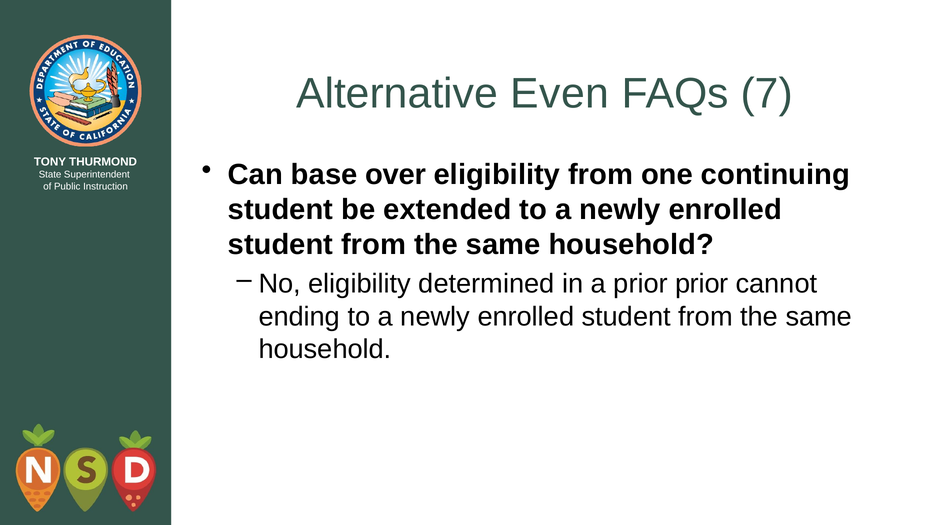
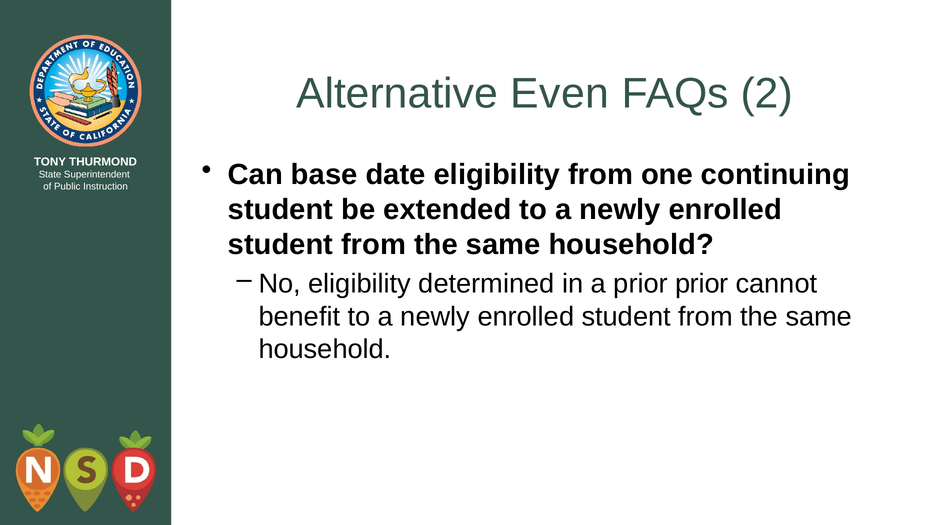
7: 7 -> 2 (767, 93)
over: over -> date (396, 175)
ending: ending -> benefit (299, 317)
